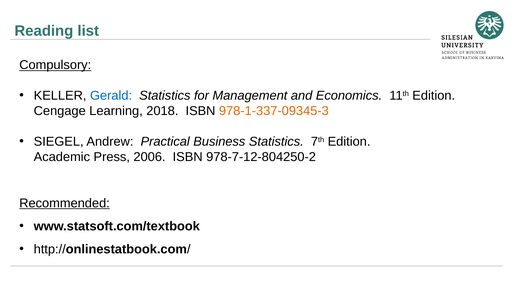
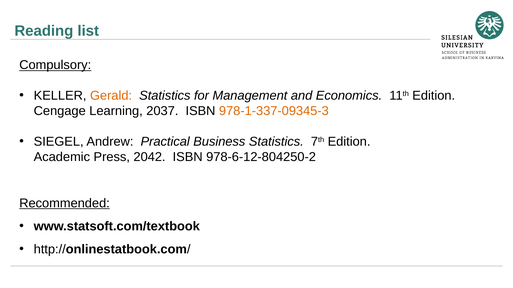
Gerald colour: blue -> orange (111, 96)
2018: 2018 -> 2037 (162, 111)
2006: 2006 -> 2042 (150, 157)
978-7-12-804250-2: 978-7-12-804250-2 -> 978-6-12-804250-2 (261, 157)
